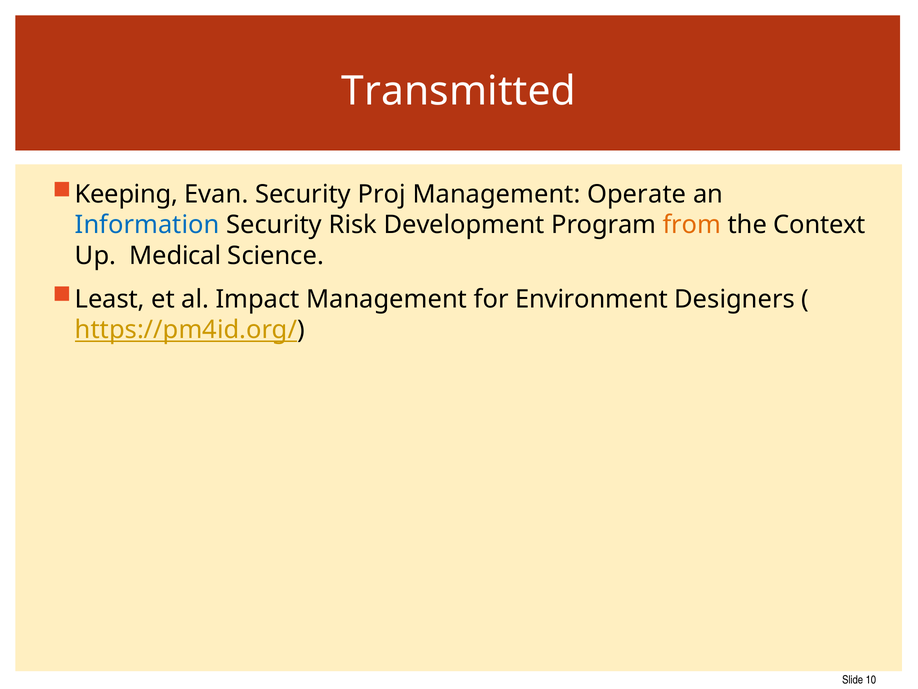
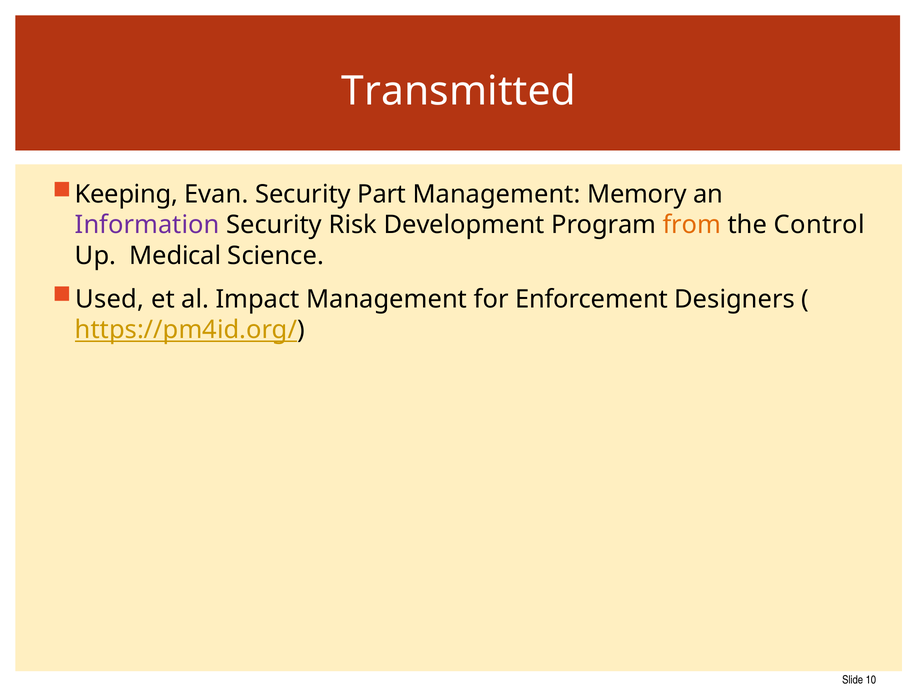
Proj: Proj -> Part (382, 194)
Operate: Operate -> Memory (637, 194)
Information colour: blue -> purple (147, 225)
Context: Context -> Control (819, 225)
Least: Least -> Used (110, 299)
Environment: Environment -> Enforcement (592, 299)
